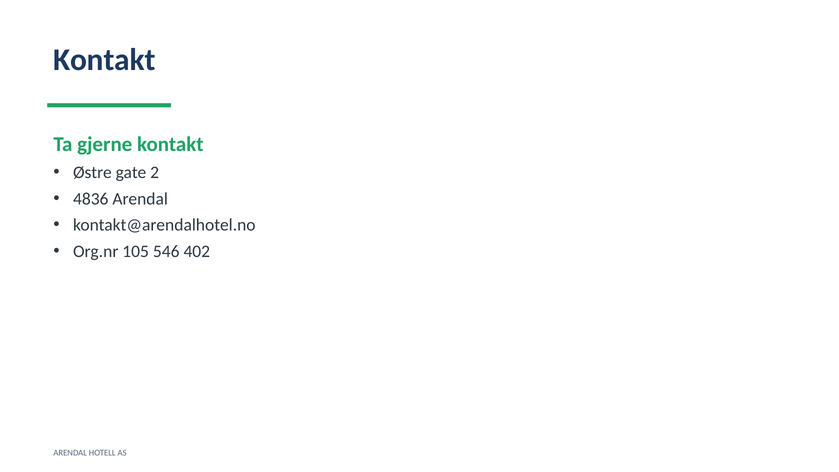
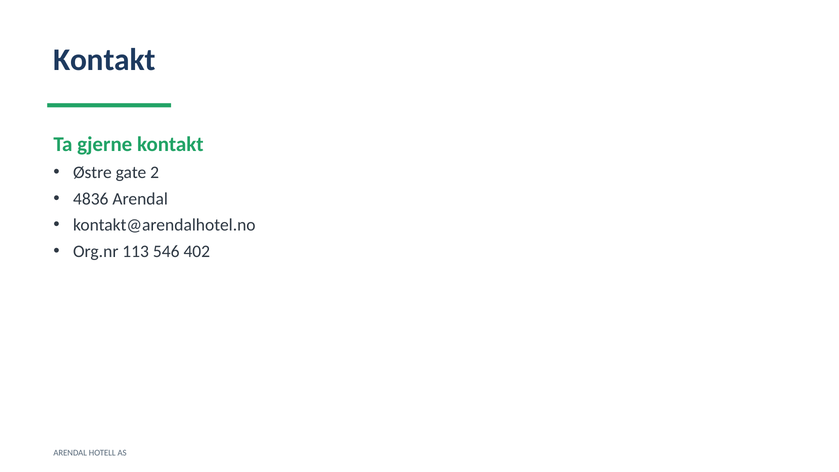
105: 105 -> 113 (136, 251)
